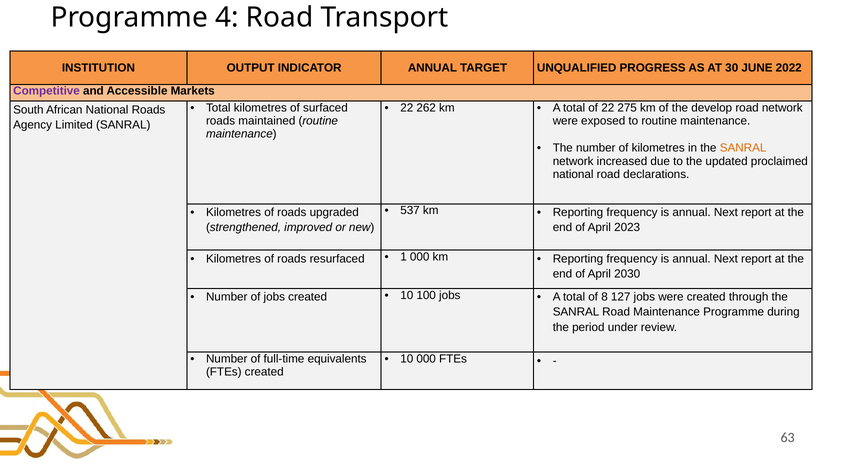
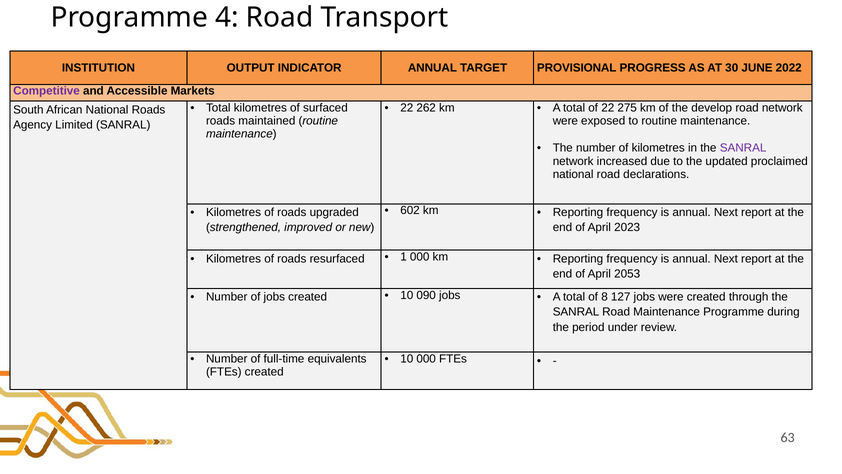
UNQUALIFIED: UNQUALIFIED -> PROVISIONAL (577, 68)
SANRAL colour: orange -> purple (743, 148)
537: 537 -> 602 (410, 210)
2030: 2030 -> 2053 (627, 274)
100: 100 -> 090 (426, 295)
